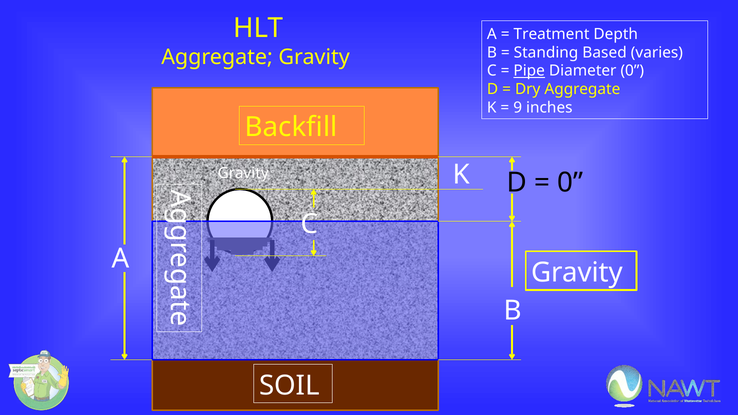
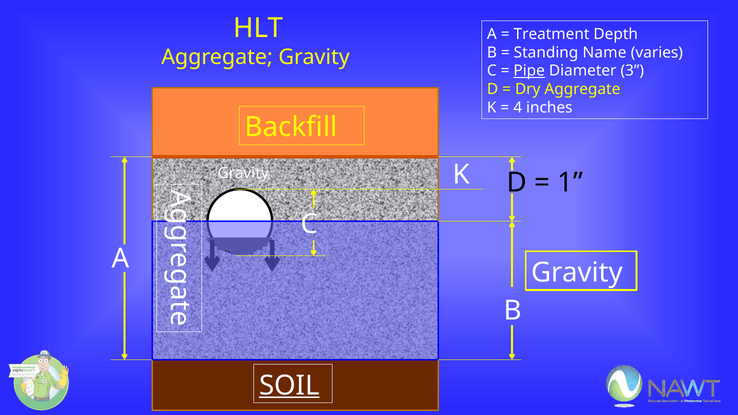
Based: Based -> Name (605, 52)
Diameter 0: 0 -> 3 (632, 71)
9: 9 -> 4 (518, 108)
0: 0 -> 1 (570, 183)
SOIL underline: none -> present (289, 386)
